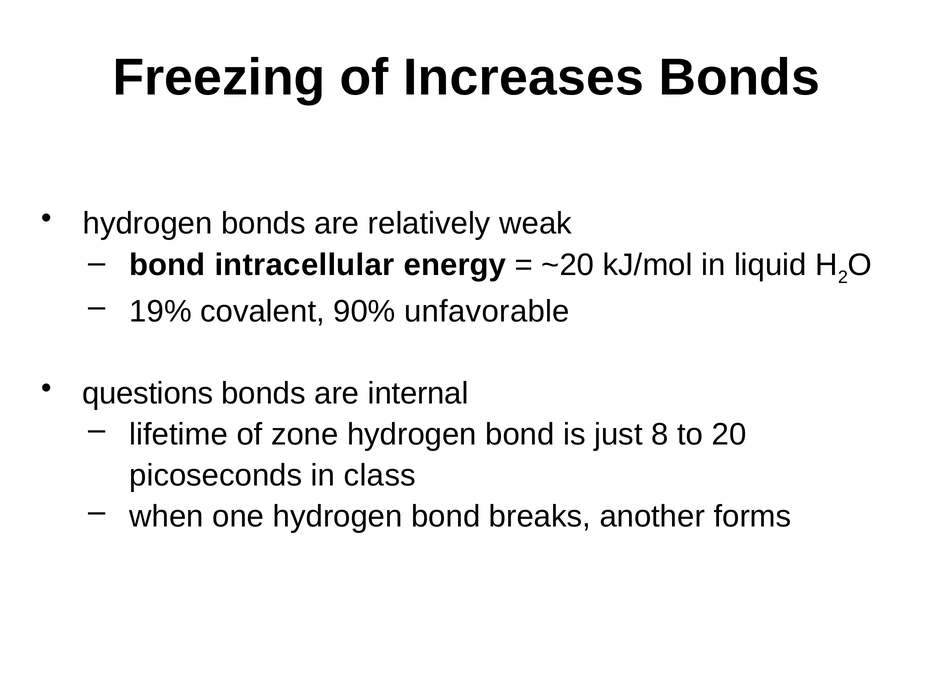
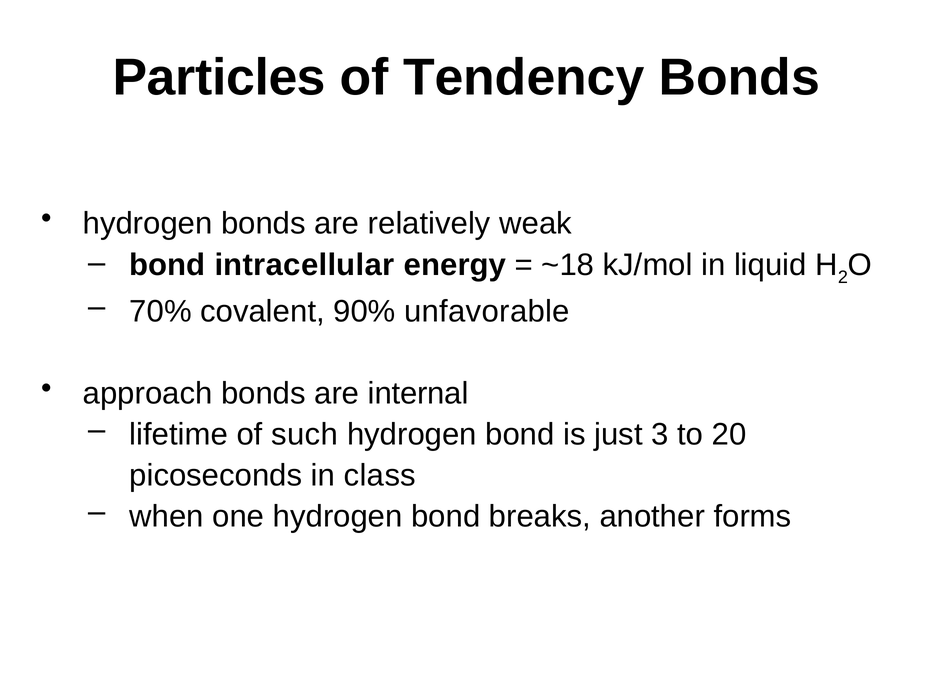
Freezing: Freezing -> Particles (219, 77)
Increases: Increases -> Tendency (524, 77)
~20: ~20 -> ~18 (568, 265)
19%: 19% -> 70% (161, 311)
questions: questions -> approach (148, 393)
zone: zone -> such (305, 434)
8: 8 -> 3 (660, 434)
